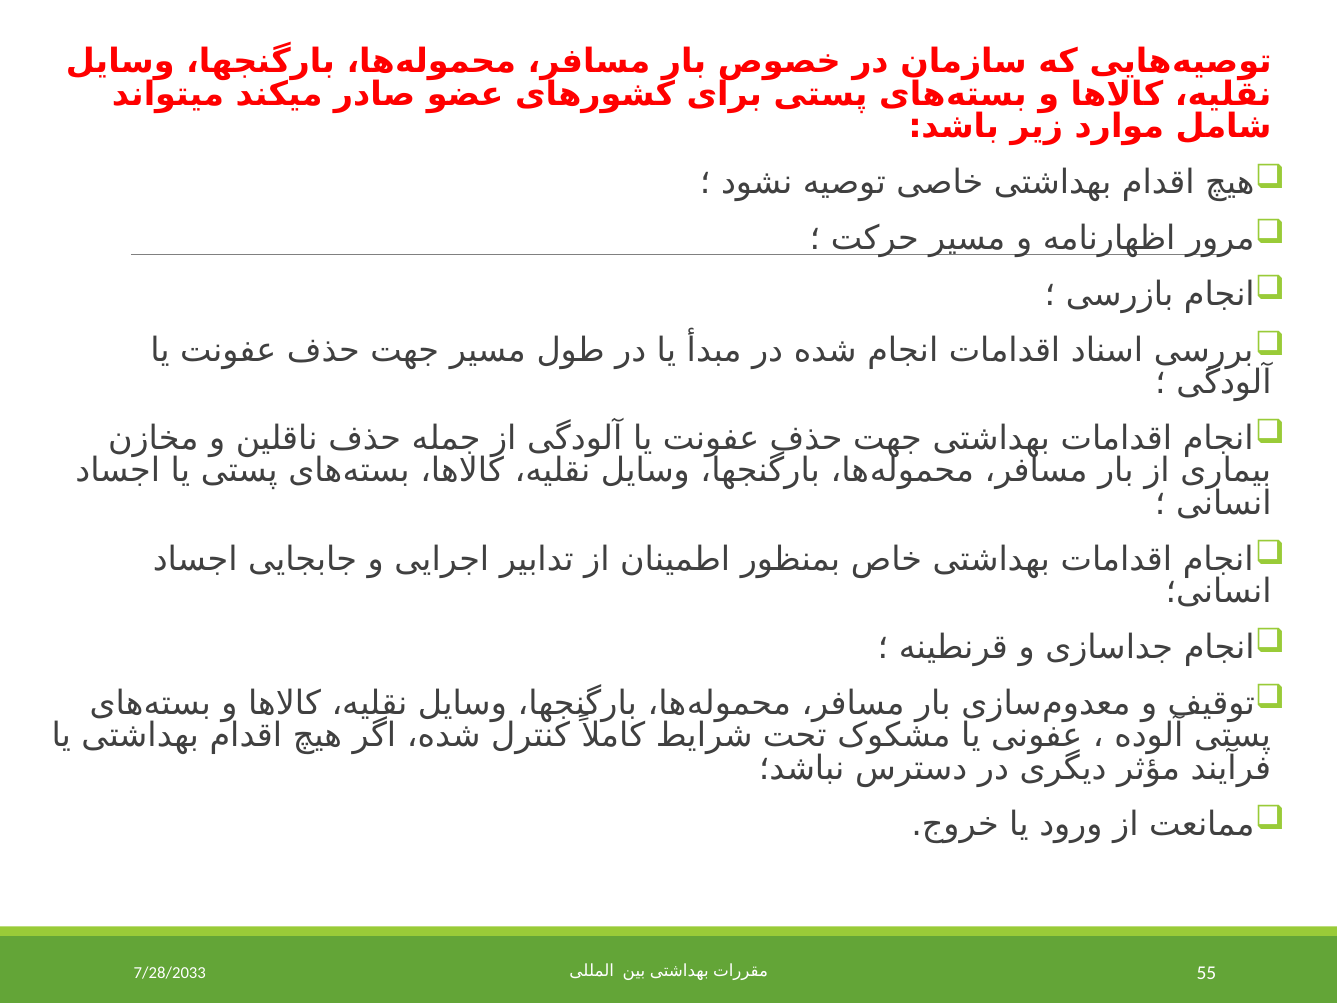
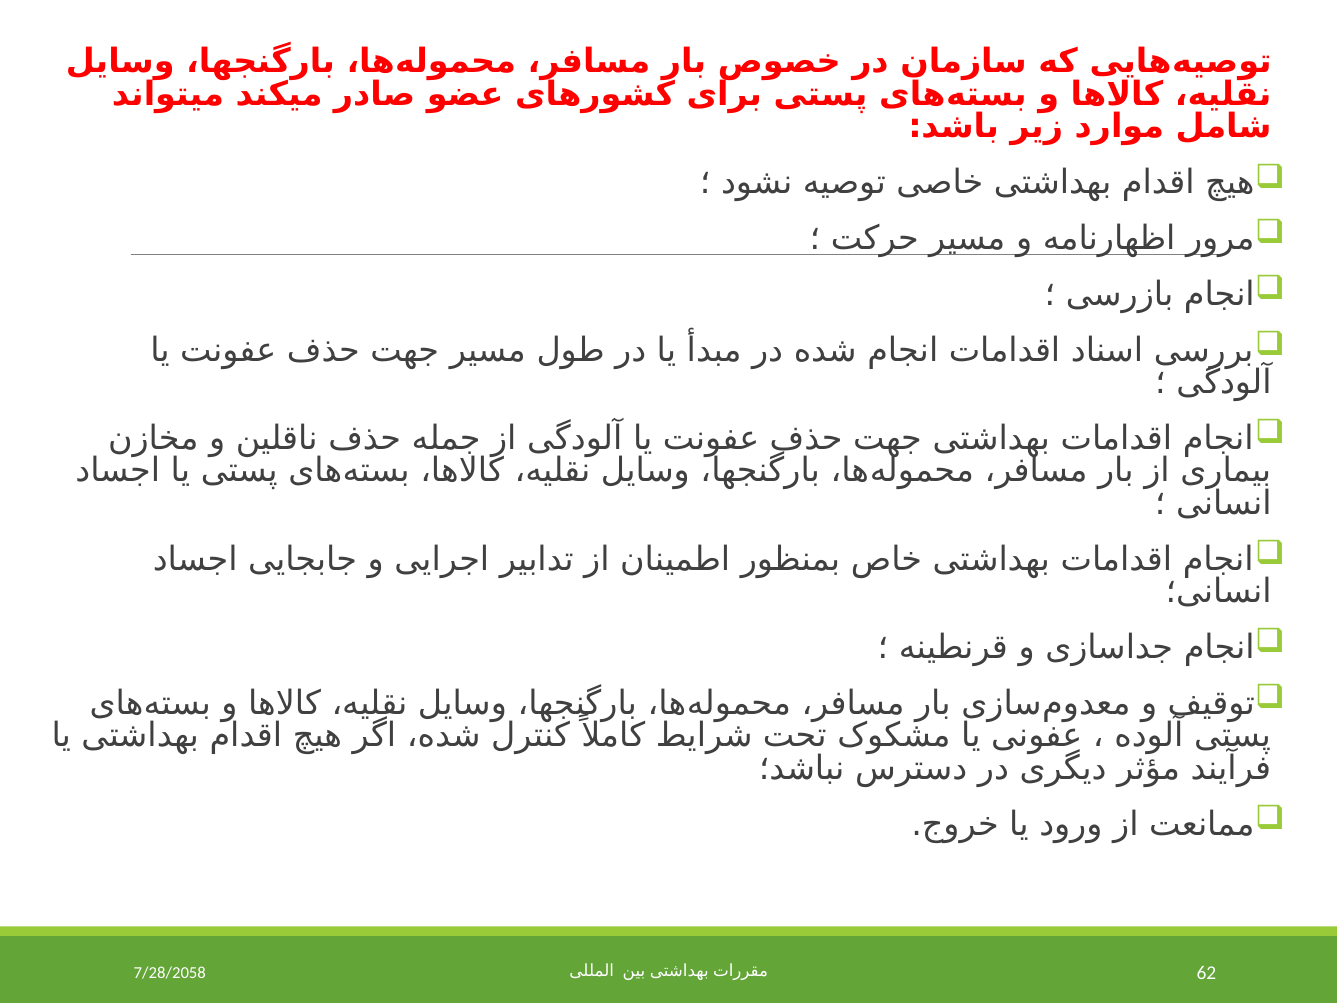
55: 55 -> 62 (1206, 972)
7/28/2033: 7/28/2033 -> 7/28/2058 (170, 972)
